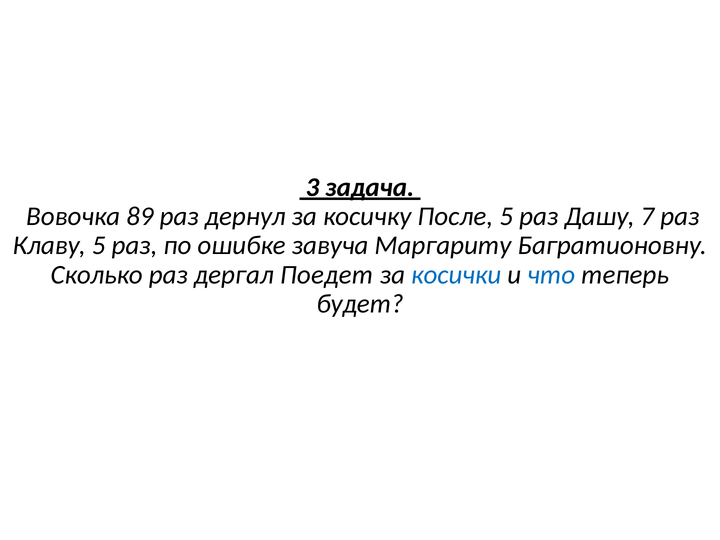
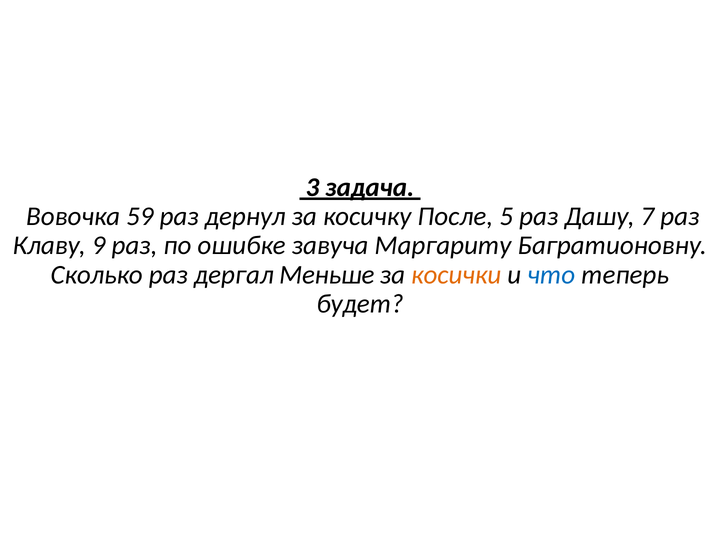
89: 89 -> 59 (140, 216)
Клаву 5: 5 -> 9 (99, 245)
Поедет: Поедет -> Меньше (327, 275)
косички colour: blue -> orange (456, 275)
